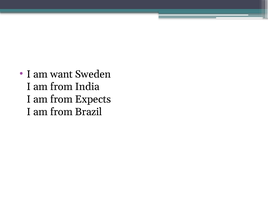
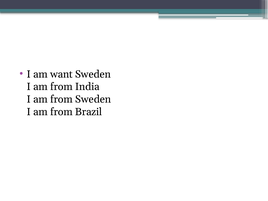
from Expects: Expects -> Sweden (93, 99)
